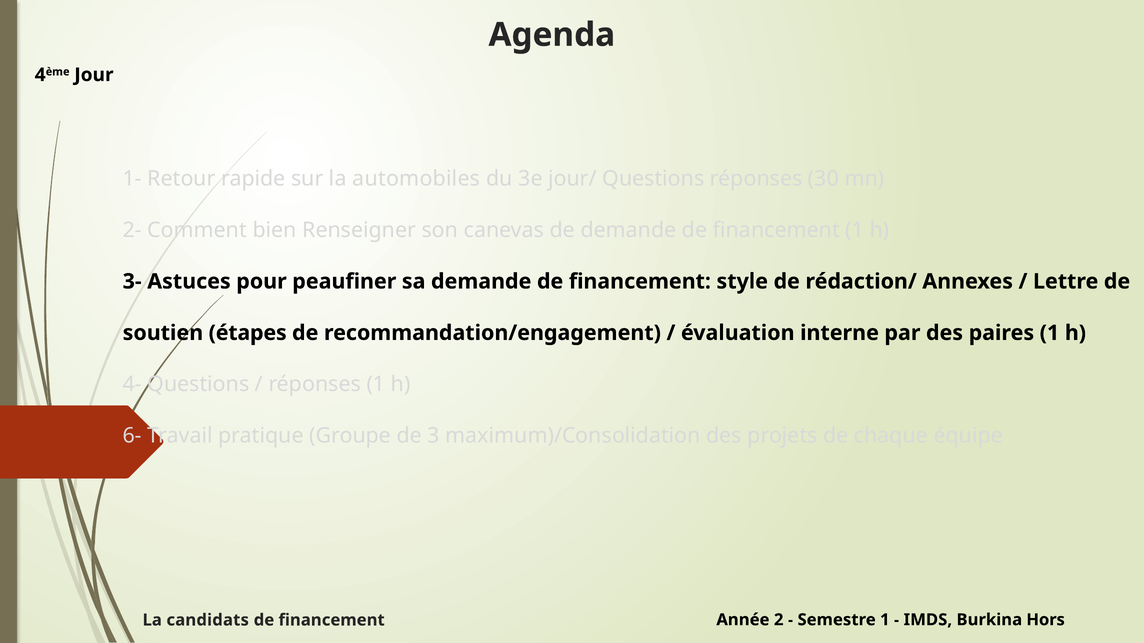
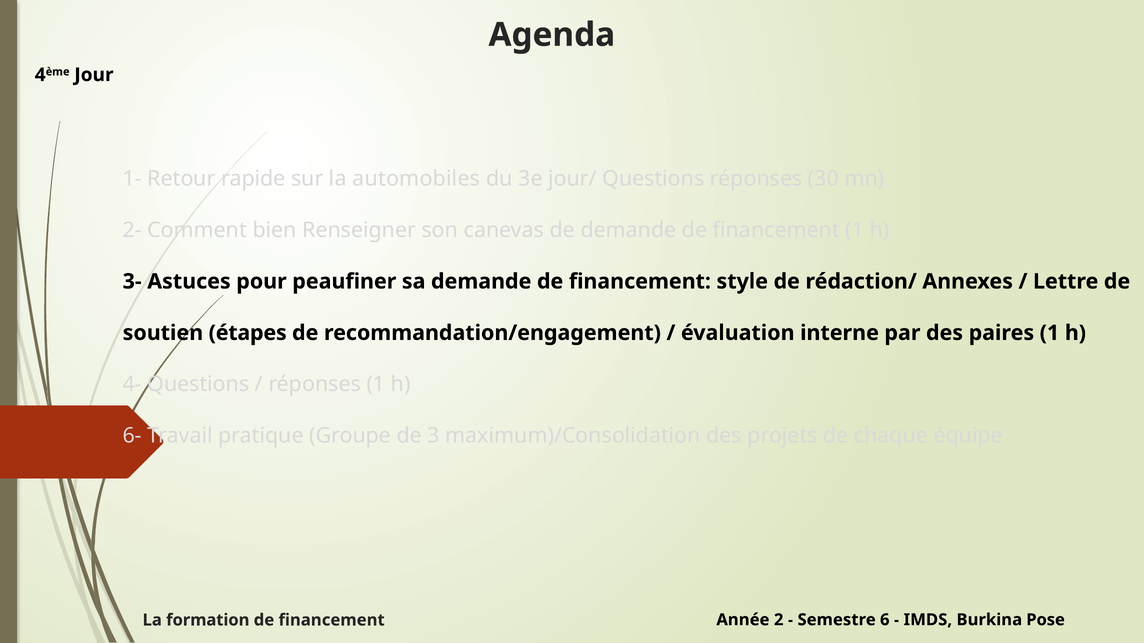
Semestre 1: 1 -> 6 (885, 620)
Hors: Hors -> Pose (1046, 620)
candidats: candidats -> formation (208, 620)
